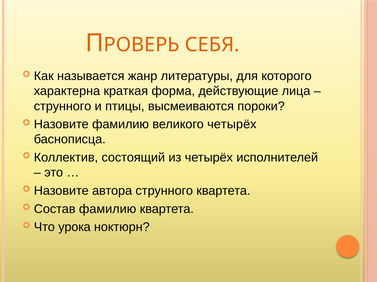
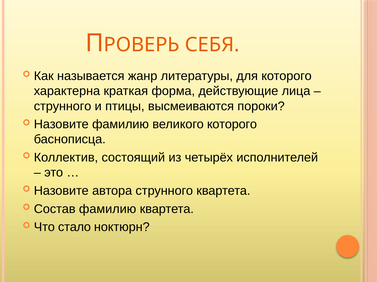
великого четырёх: четырёх -> которого (232, 125)
урока: урока -> стало (74, 228)
